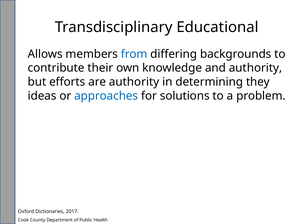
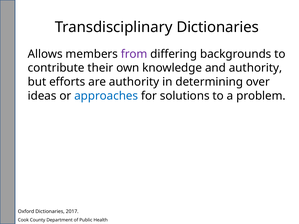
Transdisciplinary Educational: Educational -> Dictionaries (218, 27)
from colour: blue -> purple (134, 54)
they: they -> over (258, 82)
